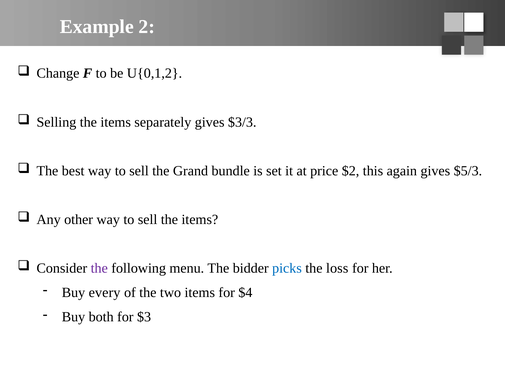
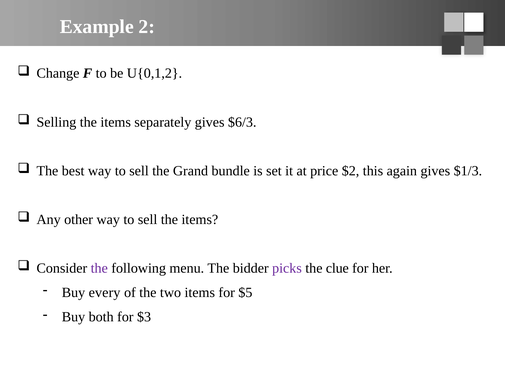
$3/3: $3/3 -> $6/3 (242, 122)
$5/3: $5/3 -> $1/3 (468, 171)
picks colour: blue -> purple (287, 269)
loss: loss -> clue (337, 269)
$4: $4 -> $5 (245, 293)
